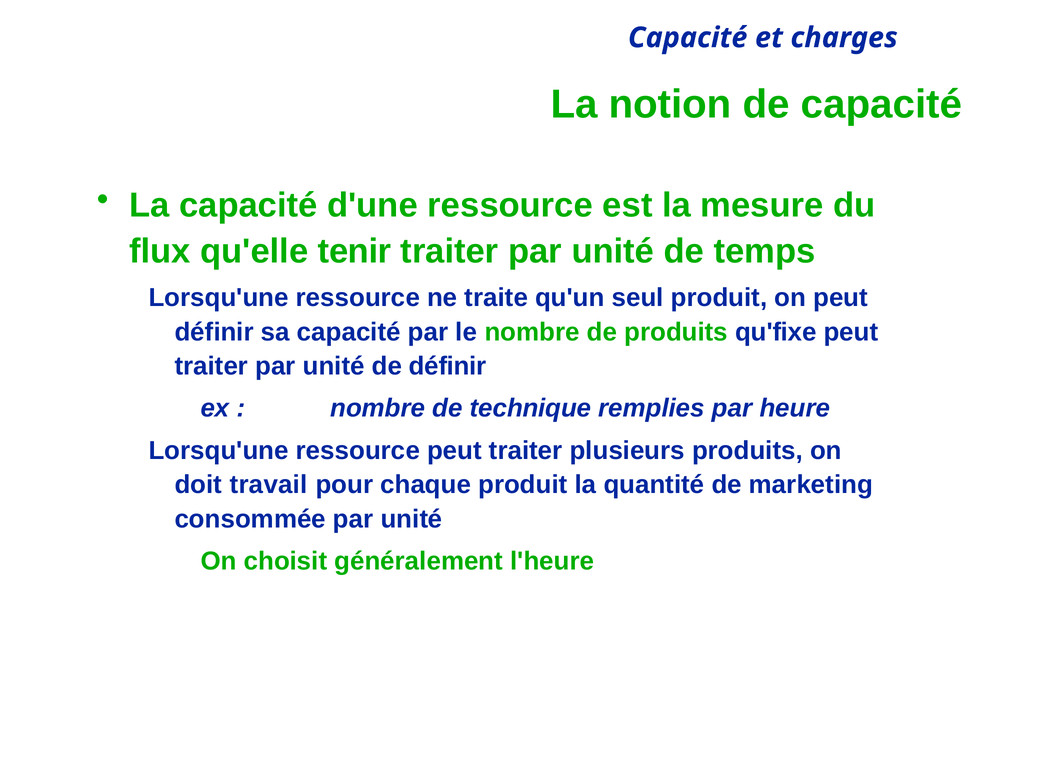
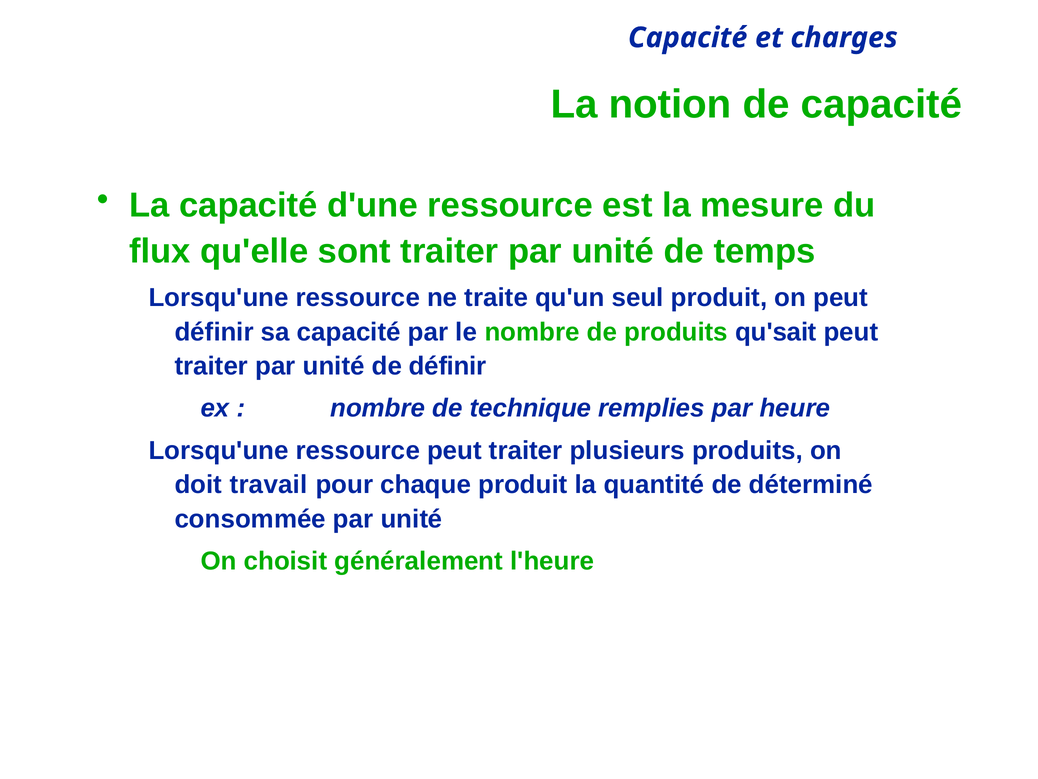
tenir: tenir -> sont (354, 251)
qu'fixe: qu'fixe -> qu'sait (776, 332)
marketing: marketing -> déterminé (811, 484)
